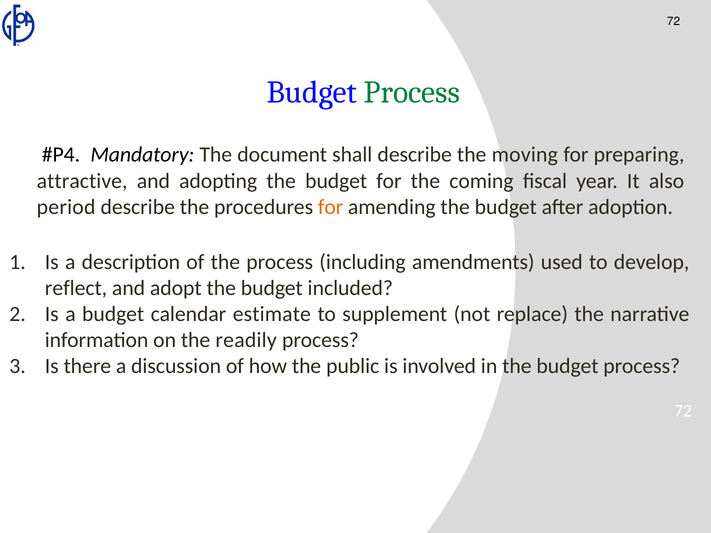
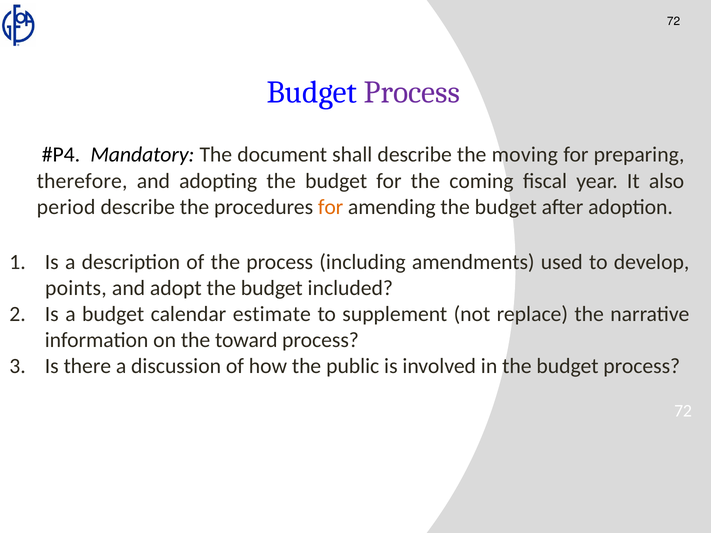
Process colour: green -> purple (412, 92)
attractive: attractive -> therefore (82, 181)
reflect: reflect -> points (76, 288)
readily: readily -> toward (246, 340)
